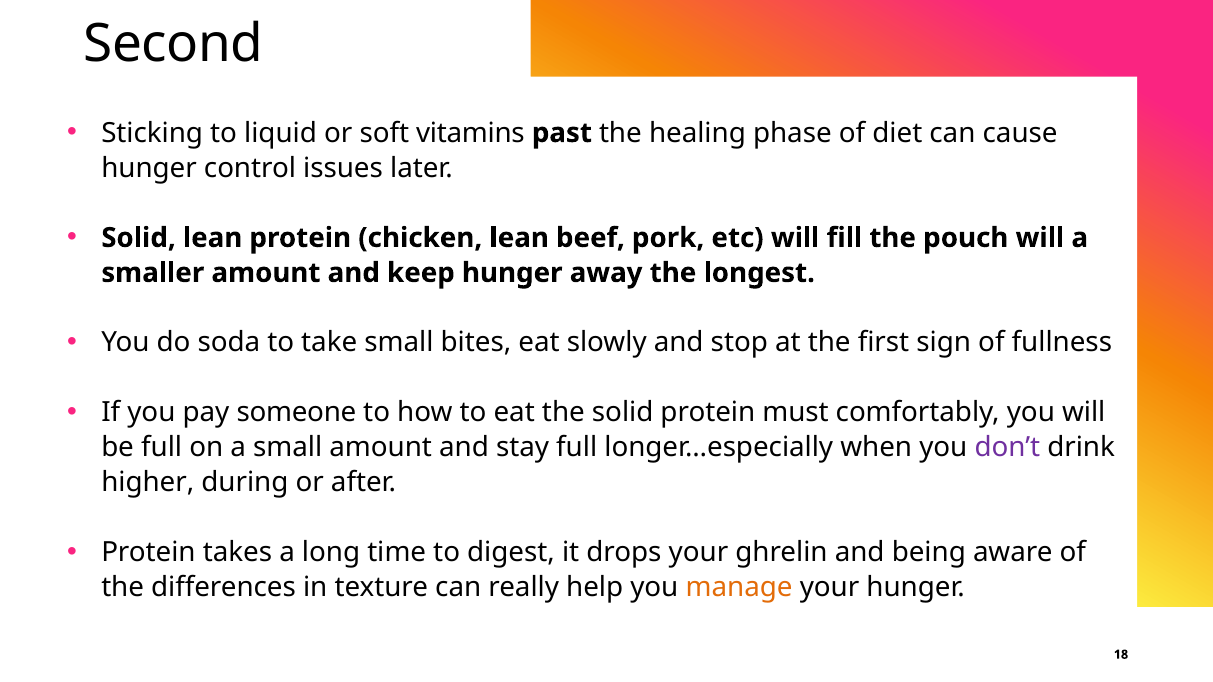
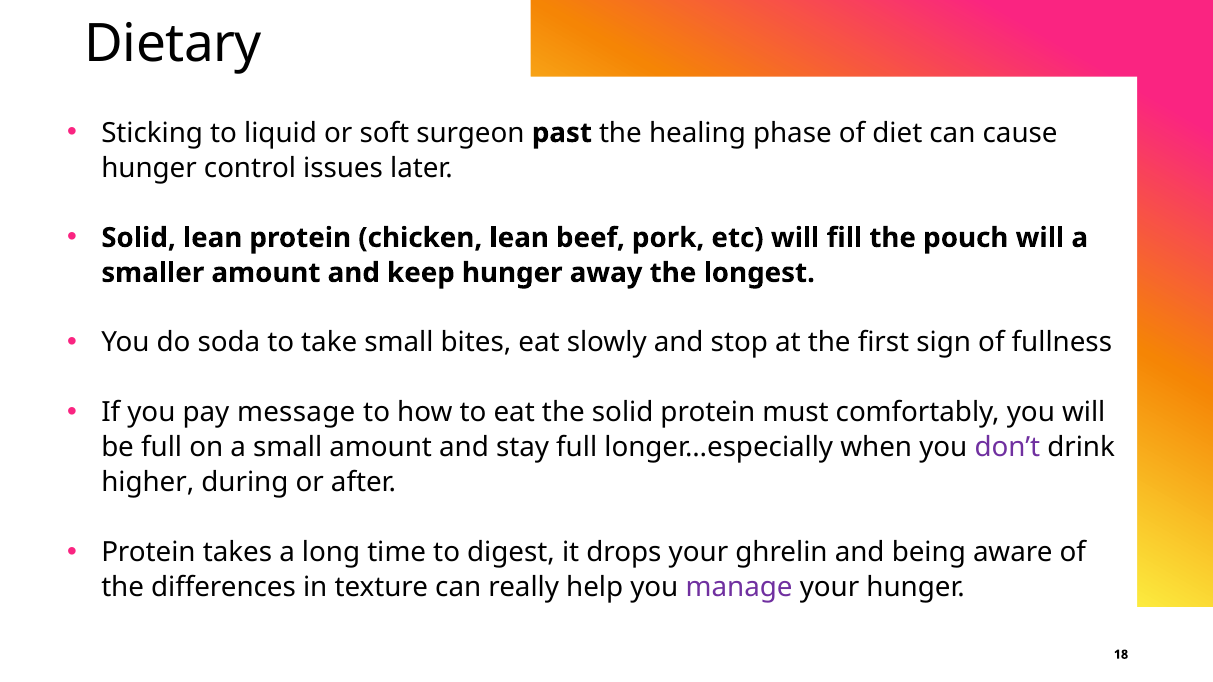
Second: Second -> Dietary (173, 44)
vitamins: vitamins -> surgeon (470, 133)
someone: someone -> message (296, 413)
manage colour: orange -> purple (739, 588)
